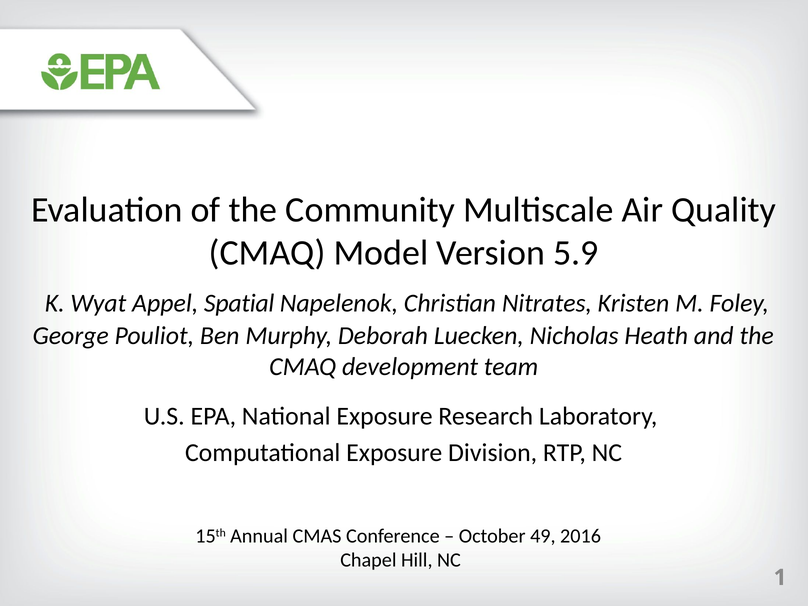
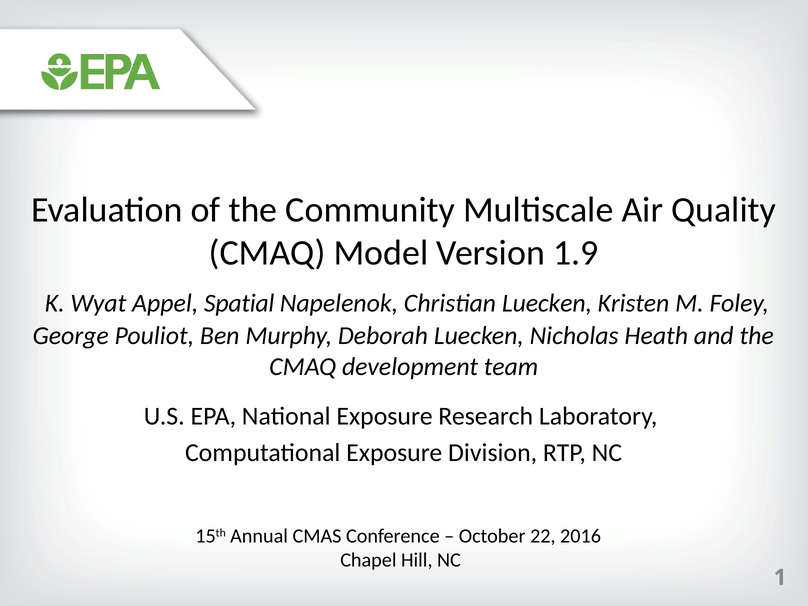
5.9: 5.9 -> 1.9 (576, 253)
Christian Nitrates: Nitrates -> Luecken (547, 303)
49: 49 -> 22 (543, 536)
